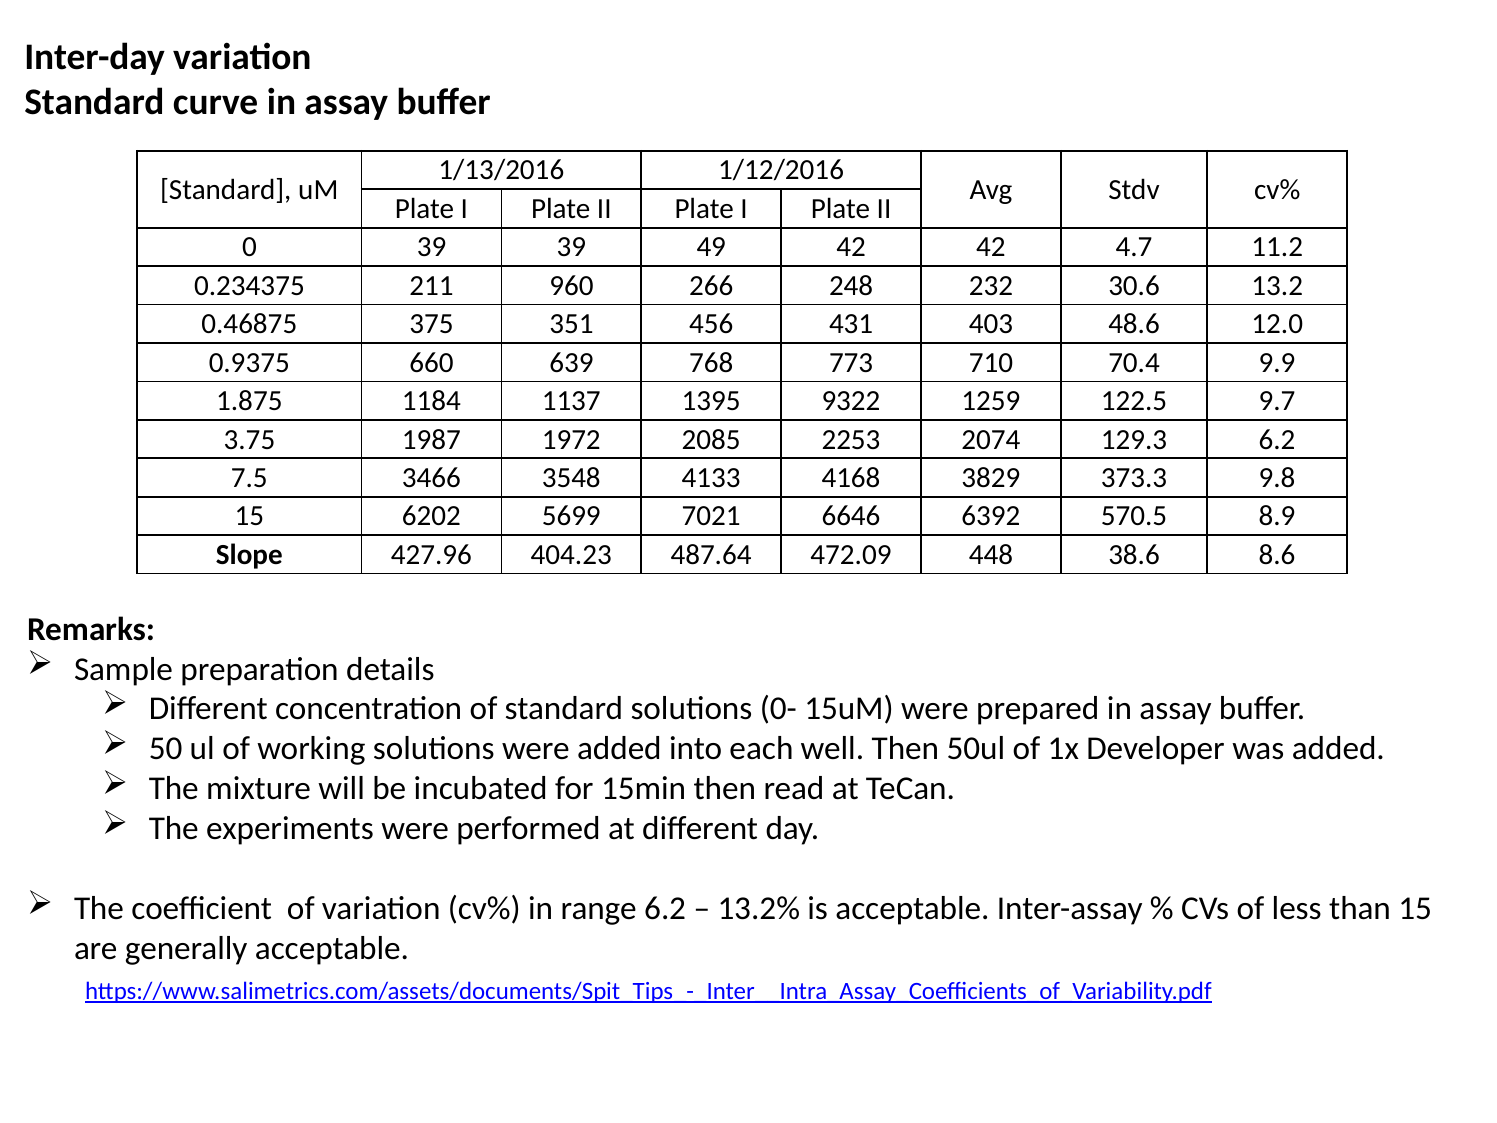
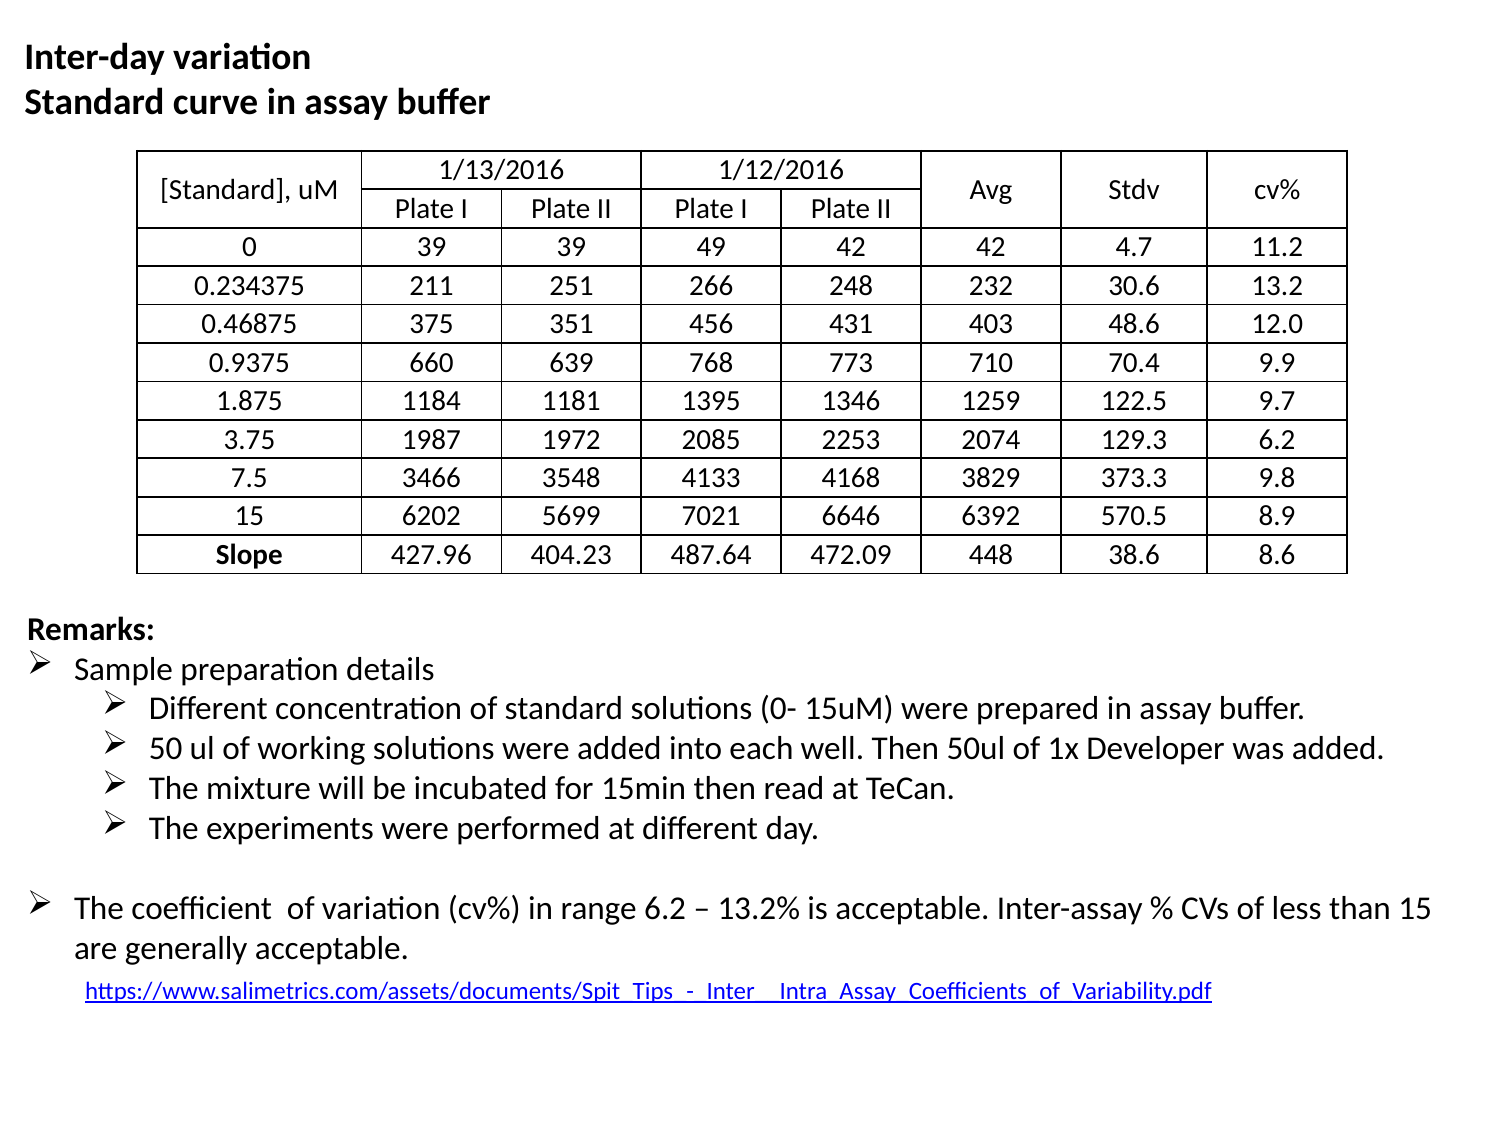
960: 960 -> 251 (571, 286)
1137: 1137 -> 1181 (571, 401)
9322: 9322 -> 1346 (851, 401)
